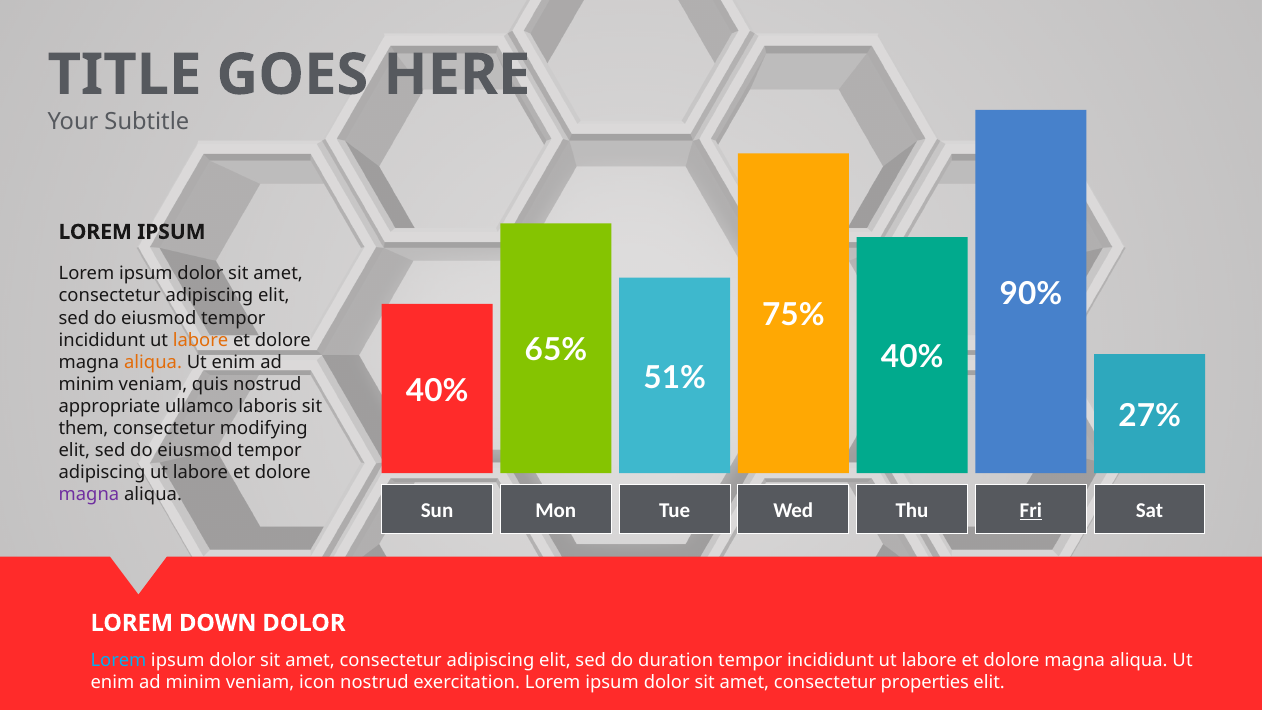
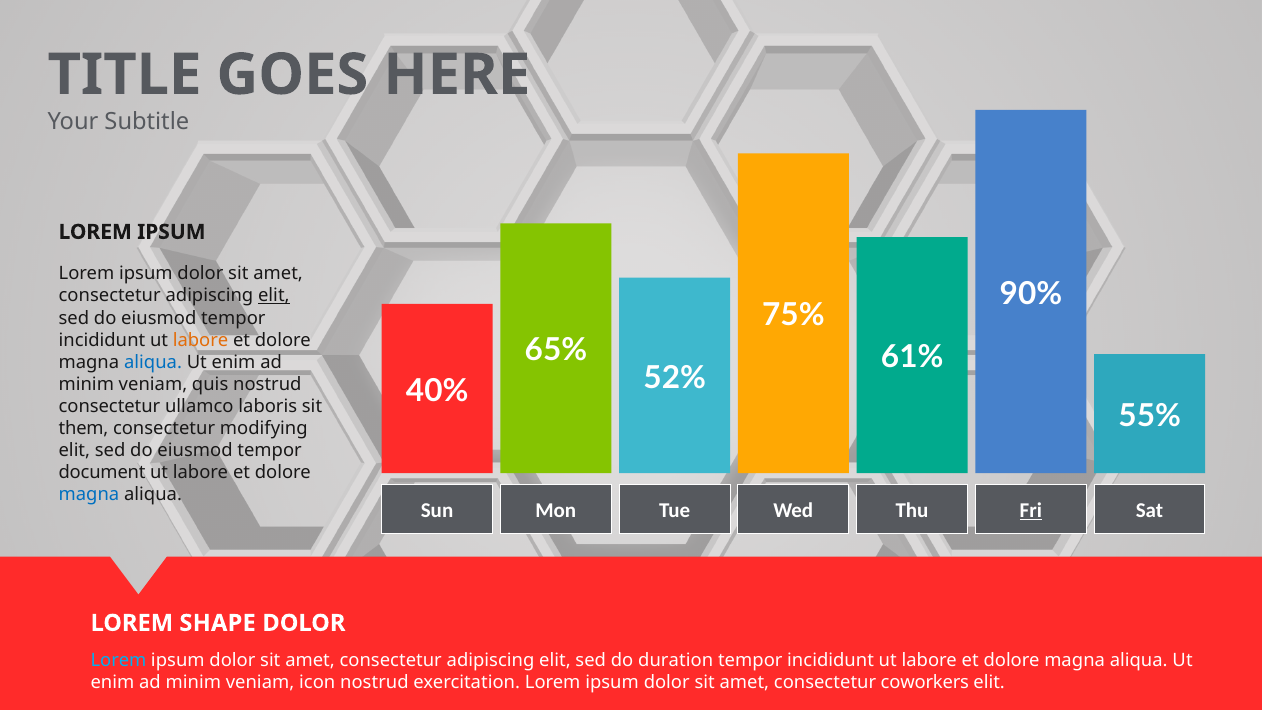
elit underline: none -> present (274, 296)
40%: 40% -> 61% (912, 357)
aliqua colour: orange -> blue (153, 362)
51%: 51% -> 52% (675, 378)
appropriate: appropriate -> consectetur (109, 406)
27%: 27% -> 55% (1150, 416)
adipiscing: adipiscing -> document (102, 473)
magna colour: purple -> blue (89, 495)
DOWN: DOWN -> SHAPE (218, 623)
properties: properties -> coworkers (925, 682)
